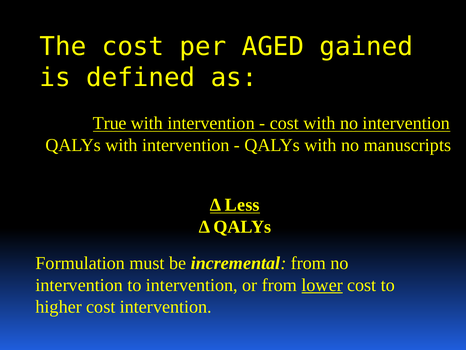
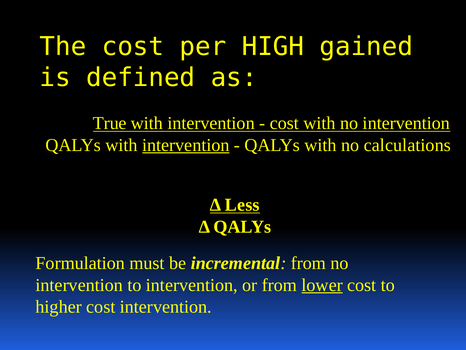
AGED: AGED -> HIGH (273, 46)
intervention underline: none -> present (186, 145)
manuscripts: manuscripts -> calculations (407, 145)
